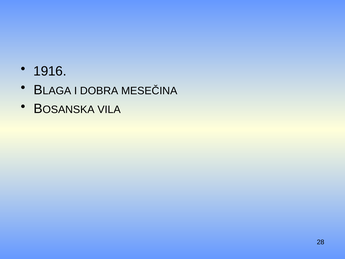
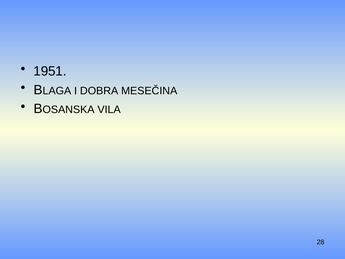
1916: 1916 -> 1951 (50, 71)
